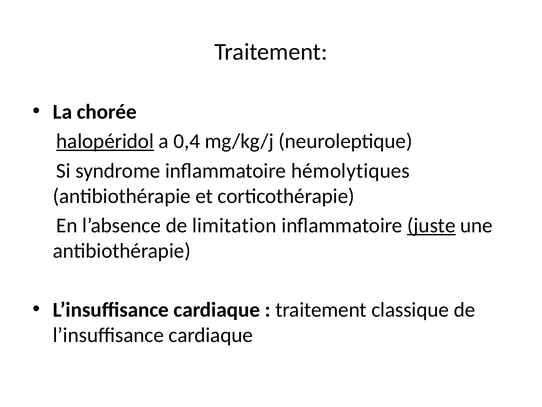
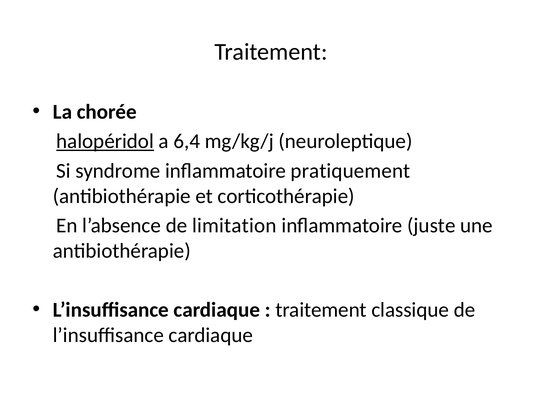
0,4: 0,4 -> 6,4 (187, 141)
hémolytiques: hémolytiques -> pratiquement (350, 171)
juste underline: present -> none (431, 225)
